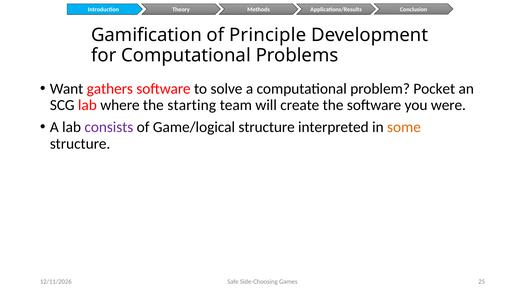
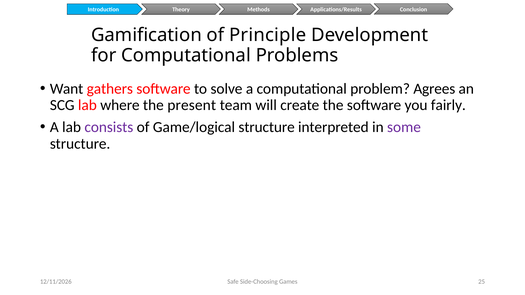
Pocket: Pocket -> Agrees (434, 89)
starting: starting -> present (192, 105)
were: were -> fairly (448, 105)
some colour: orange -> purple (404, 127)
